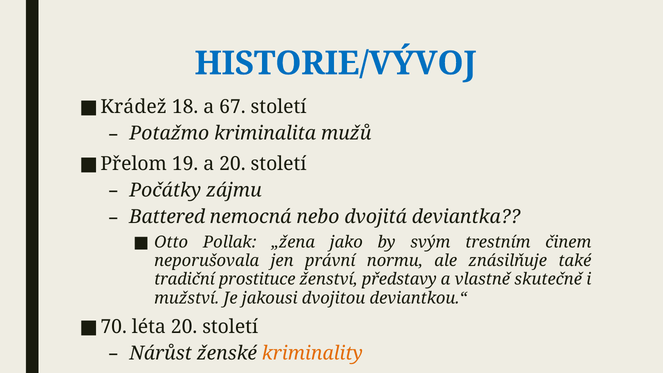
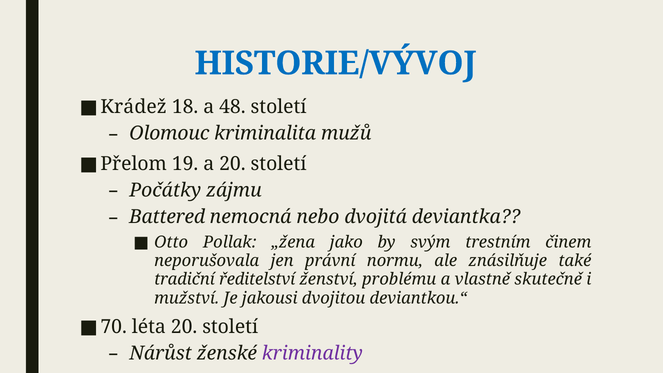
67: 67 -> 48 (232, 107)
Potažmo: Potažmo -> Olomouc (169, 133)
prostituce: prostituce -> ředitelství (257, 279)
představy: představy -> problému (399, 279)
kriminality colour: orange -> purple (312, 353)
